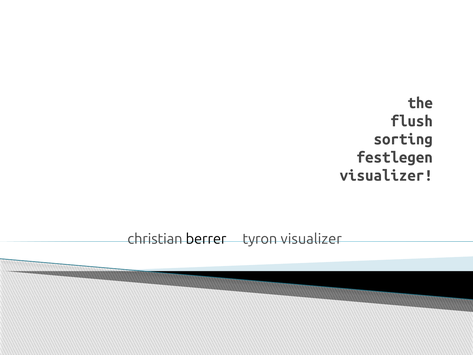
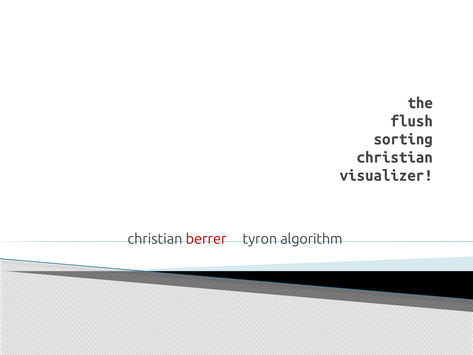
festlegen: festlegen -> christian (395, 157)
berrer colour: black -> red (206, 239)
tyron visualizer: visualizer -> algorithm (311, 239)
